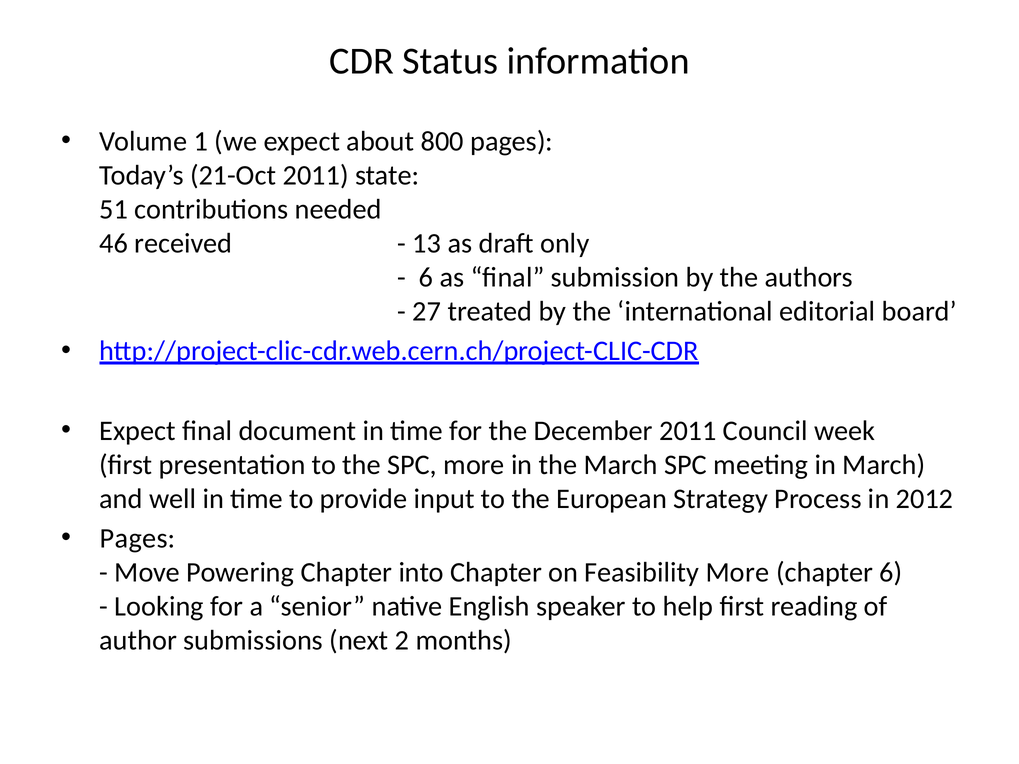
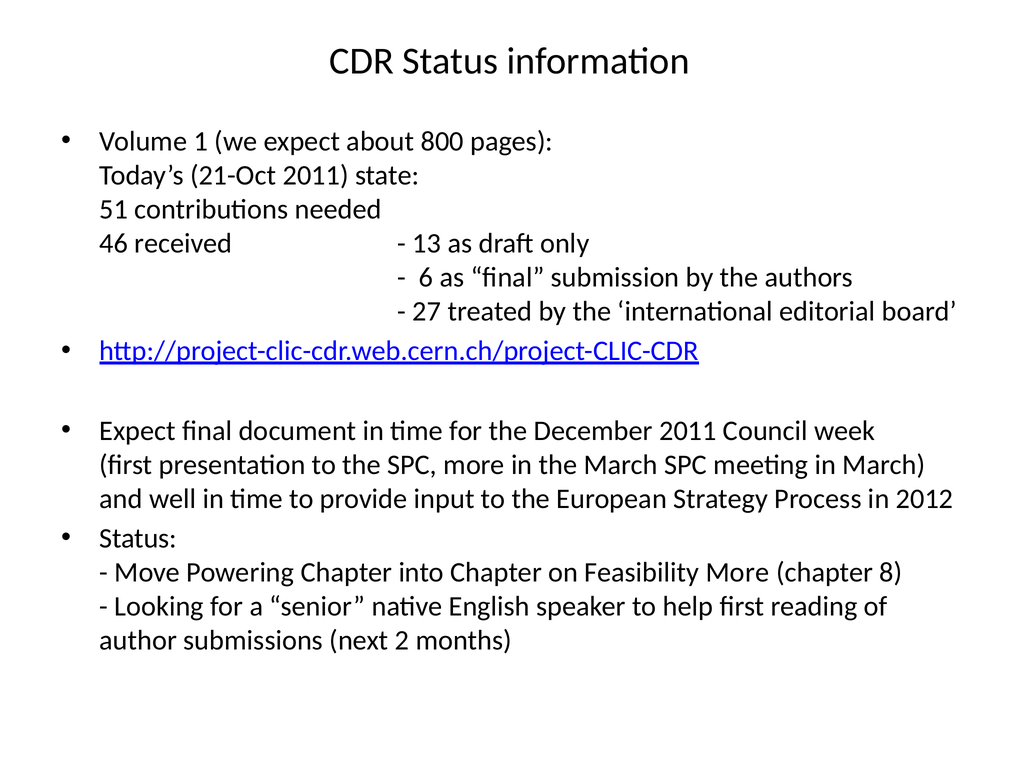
Pages: Pages -> Status (138, 538)
chapter 6: 6 -> 8 (891, 572)
